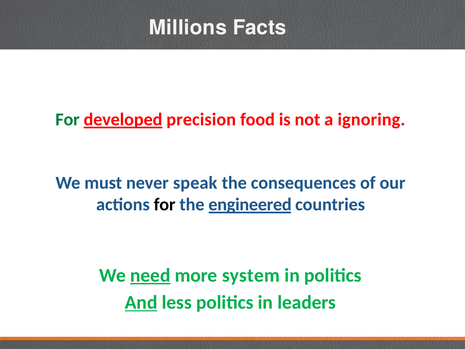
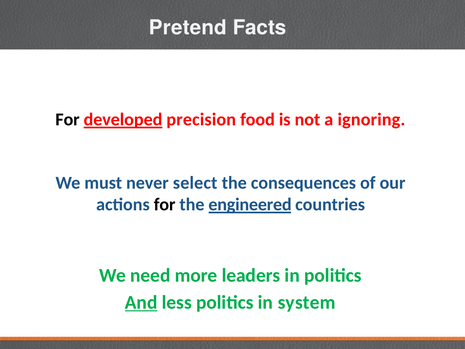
Millions: Millions -> Pretend (188, 28)
For colour: green -> black (68, 120)
speak: speak -> select (195, 183)
need underline: present -> none (150, 275)
system: system -> leaders (251, 275)
leaders: leaders -> system (307, 302)
